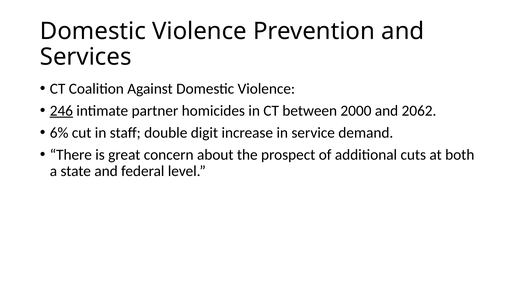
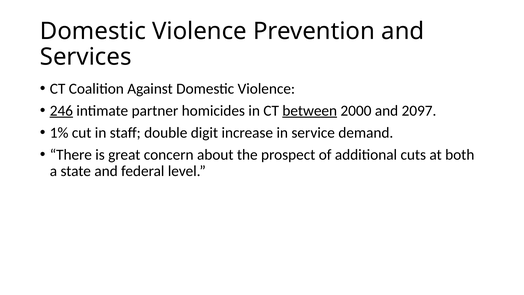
between underline: none -> present (310, 111)
2062: 2062 -> 2097 (419, 111)
6%: 6% -> 1% (59, 133)
